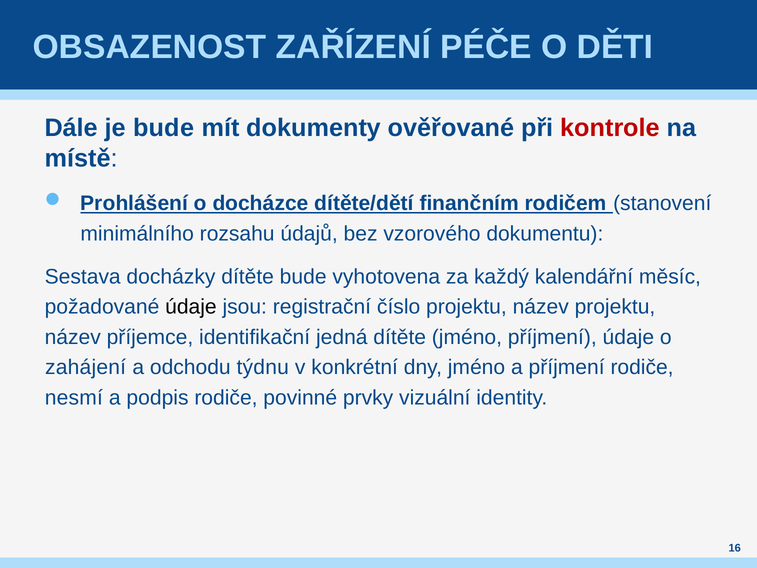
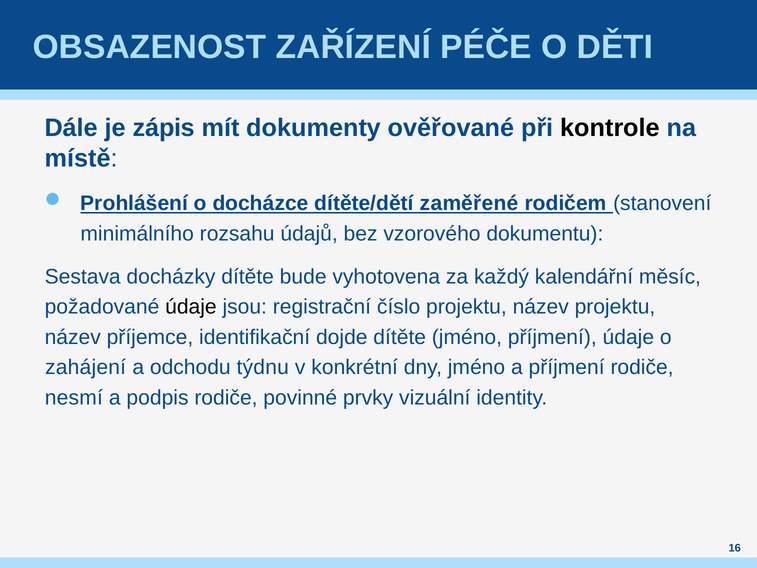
je bude: bude -> zápis (164, 128)
kontrole colour: red -> black (610, 128)
finančním: finančním -> zaměřené (469, 203)
jedná: jedná -> dojde (342, 337)
